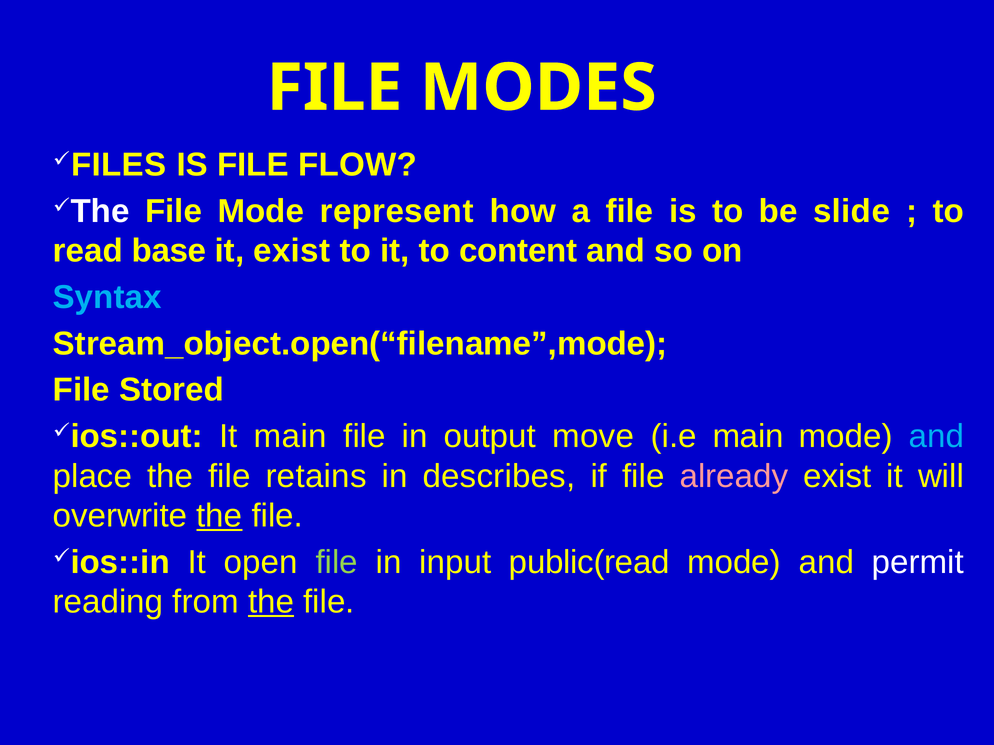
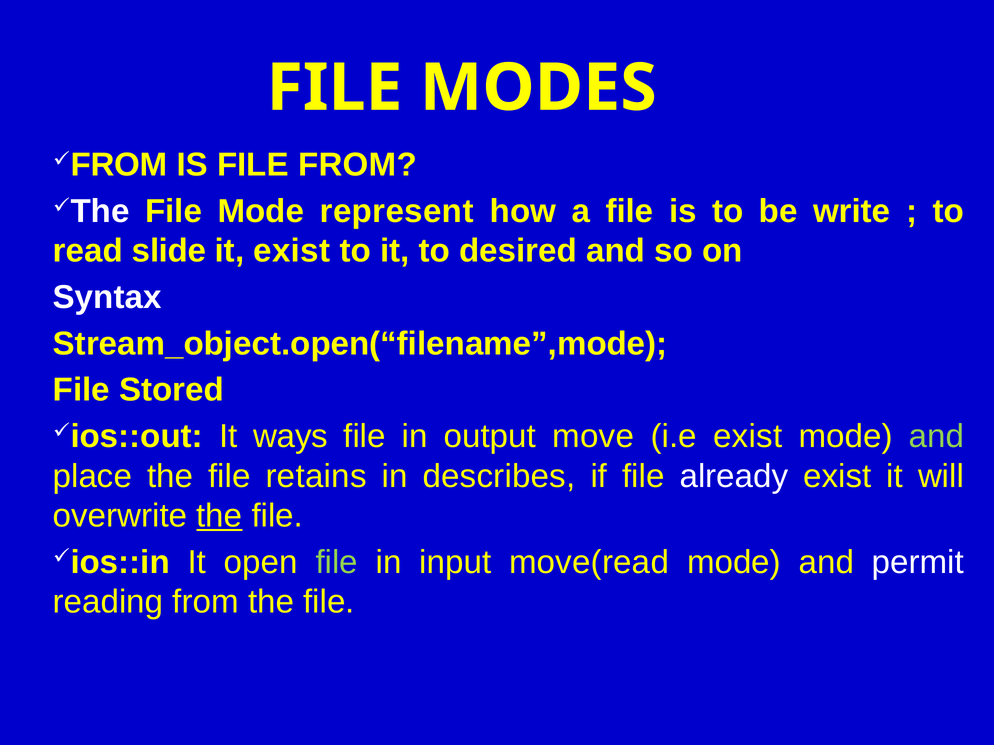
FILES: FILES -> FROM (119, 165)
FILE FLOW: FLOW -> FROM (358, 165)
slide: slide -> write (852, 211)
base: base -> slide (169, 251)
content: content -> desired (518, 251)
Syntax colour: light blue -> white (107, 298)
It main: main -> ways (291, 437)
i.e main: main -> exist (748, 437)
and colour: light blue -> light green (936, 437)
already colour: pink -> white (734, 476)
public(read: public(read -> move(read (589, 563)
the underline: present -> none (271, 602)
